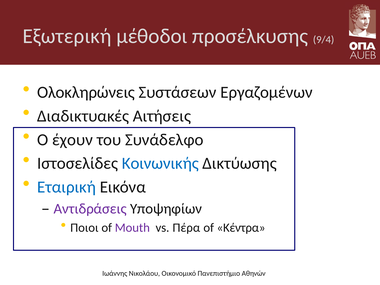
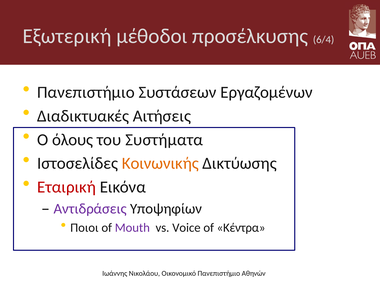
9/4: 9/4 -> 6/4 (324, 40)
Ολοκληρώνεις: Ολοκληρώνεις -> Πανεπιστήμιο (86, 92)
έχουν: έχουν -> όλους (73, 140)
Συνάδελφο: Συνάδελφο -> Συστήματα (164, 140)
Κοινωνικής colour: blue -> orange (160, 163)
Εταιρική colour: blue -> red (67, 187)
Πέρα: Πέρα -> Voice (186, 228)
